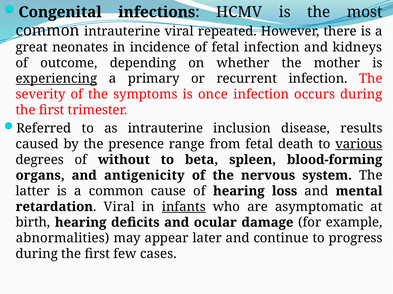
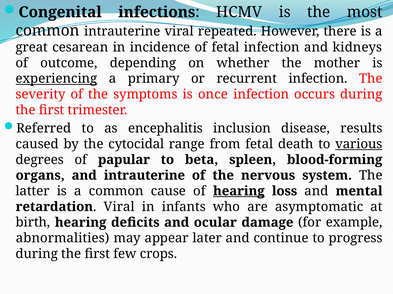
neonates: neonates -> cesarean (80, 47)
as intrauterine: intrauterine -> encephalitis (165, 129)
presence: presence -> cytocidal (136, 144)
without: without -> papular (124, 160)
and antigenicity: antigenicity -> intrauterine (144, 176)
hearing underline: none -> present (239, 192)
infants underline: present -> none (184, 207)
cases: cases -> crops (158, 254)
